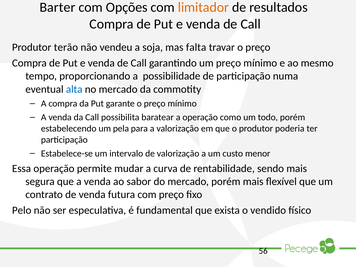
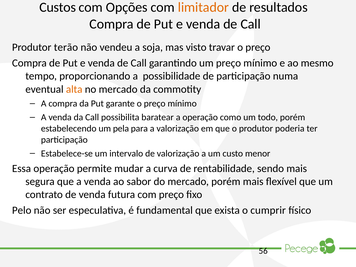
Barter: Barter -> Custos (58, 7)
falta: falta -> visto (196, 47)
alta colour: blue -> orange (74, 89)
vendido: vendido -> cumprir (268, 210)
